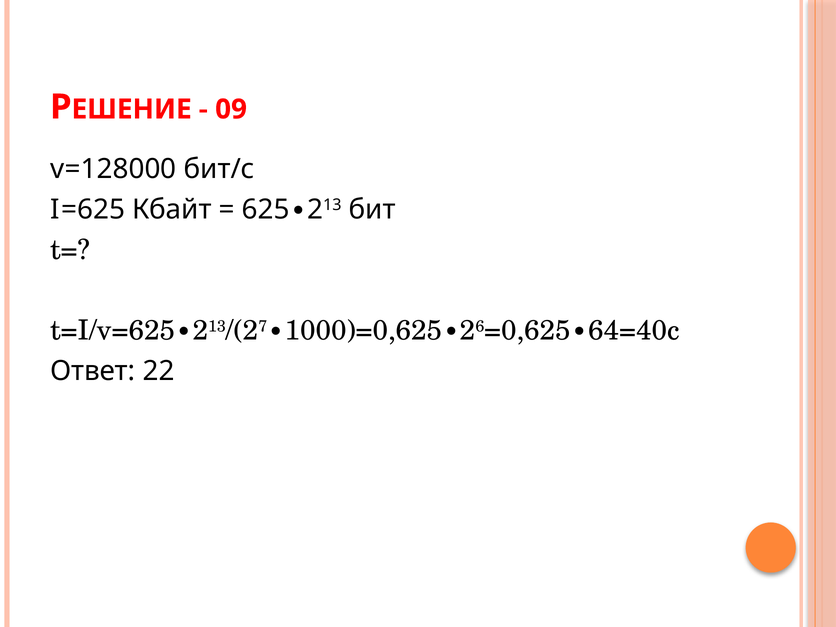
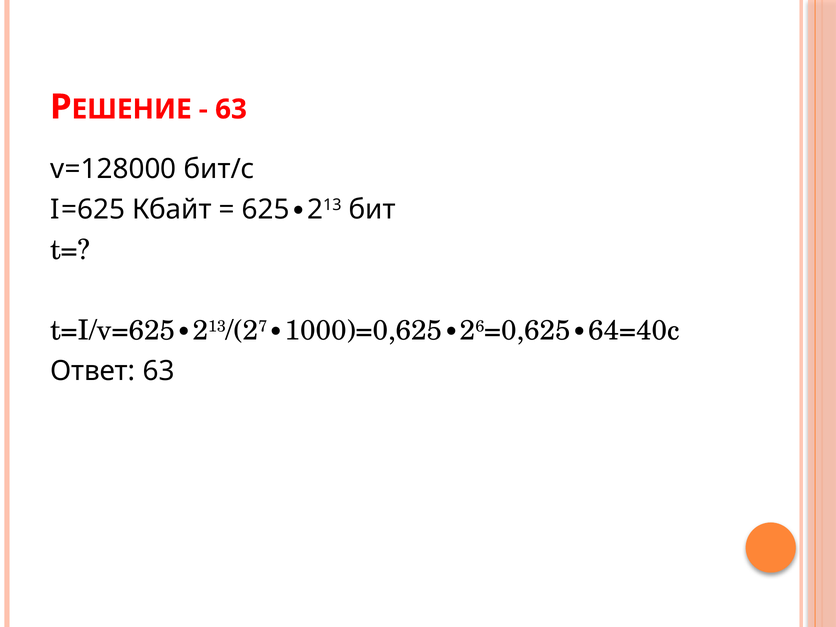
09: 09 -> 63 (231, 109)
Ответ 22: 22 -> 63 (159, 371)
